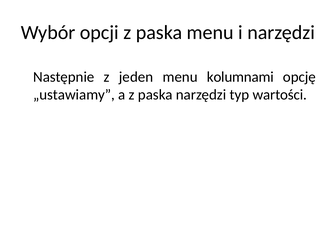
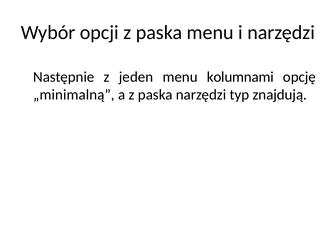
„ustawiamy: „ustawiamy -> „minimalną (74, 95)
wartości: wartości -> znajdują (280, 95)
